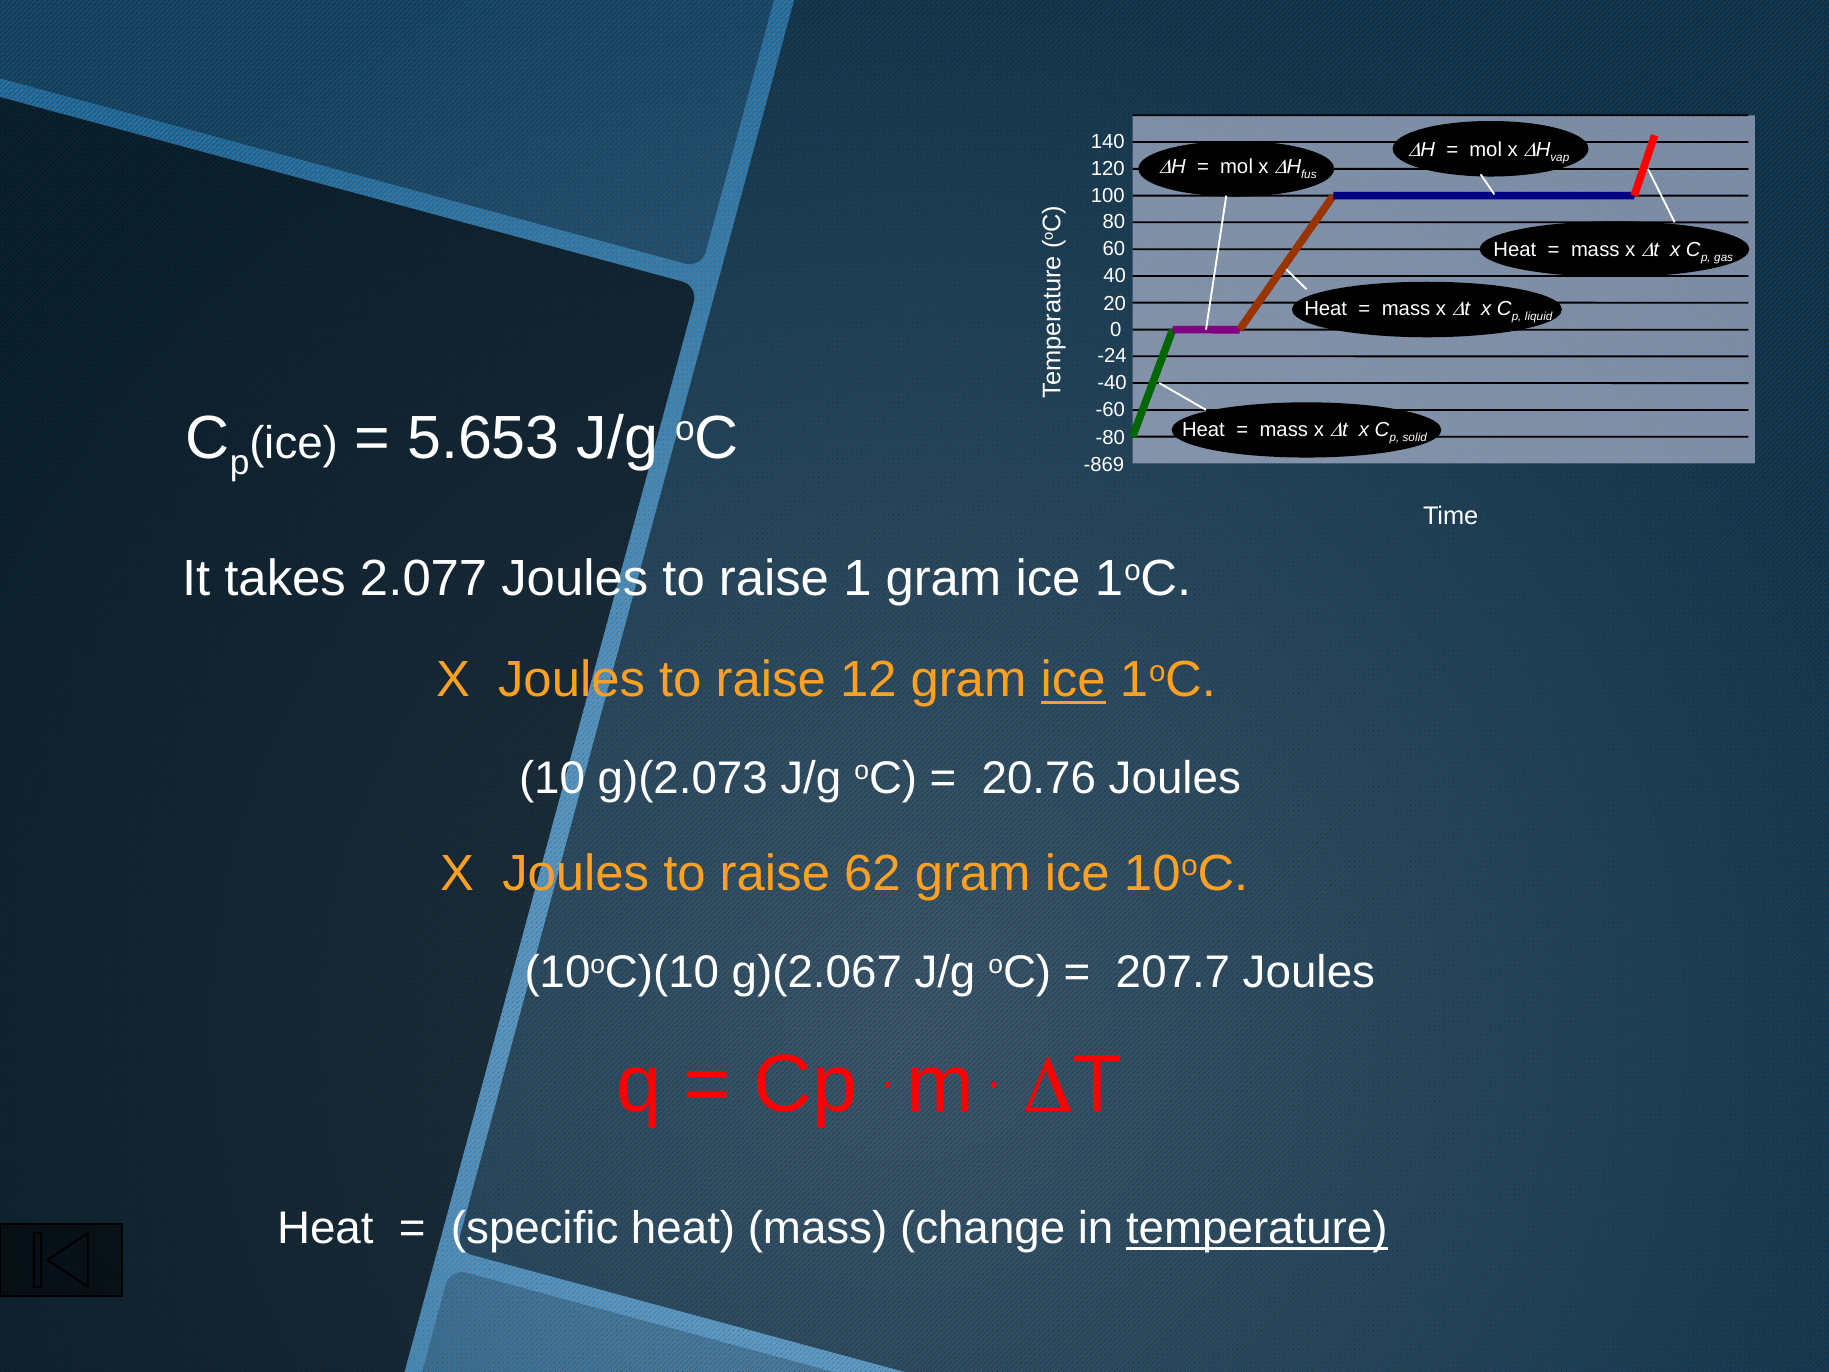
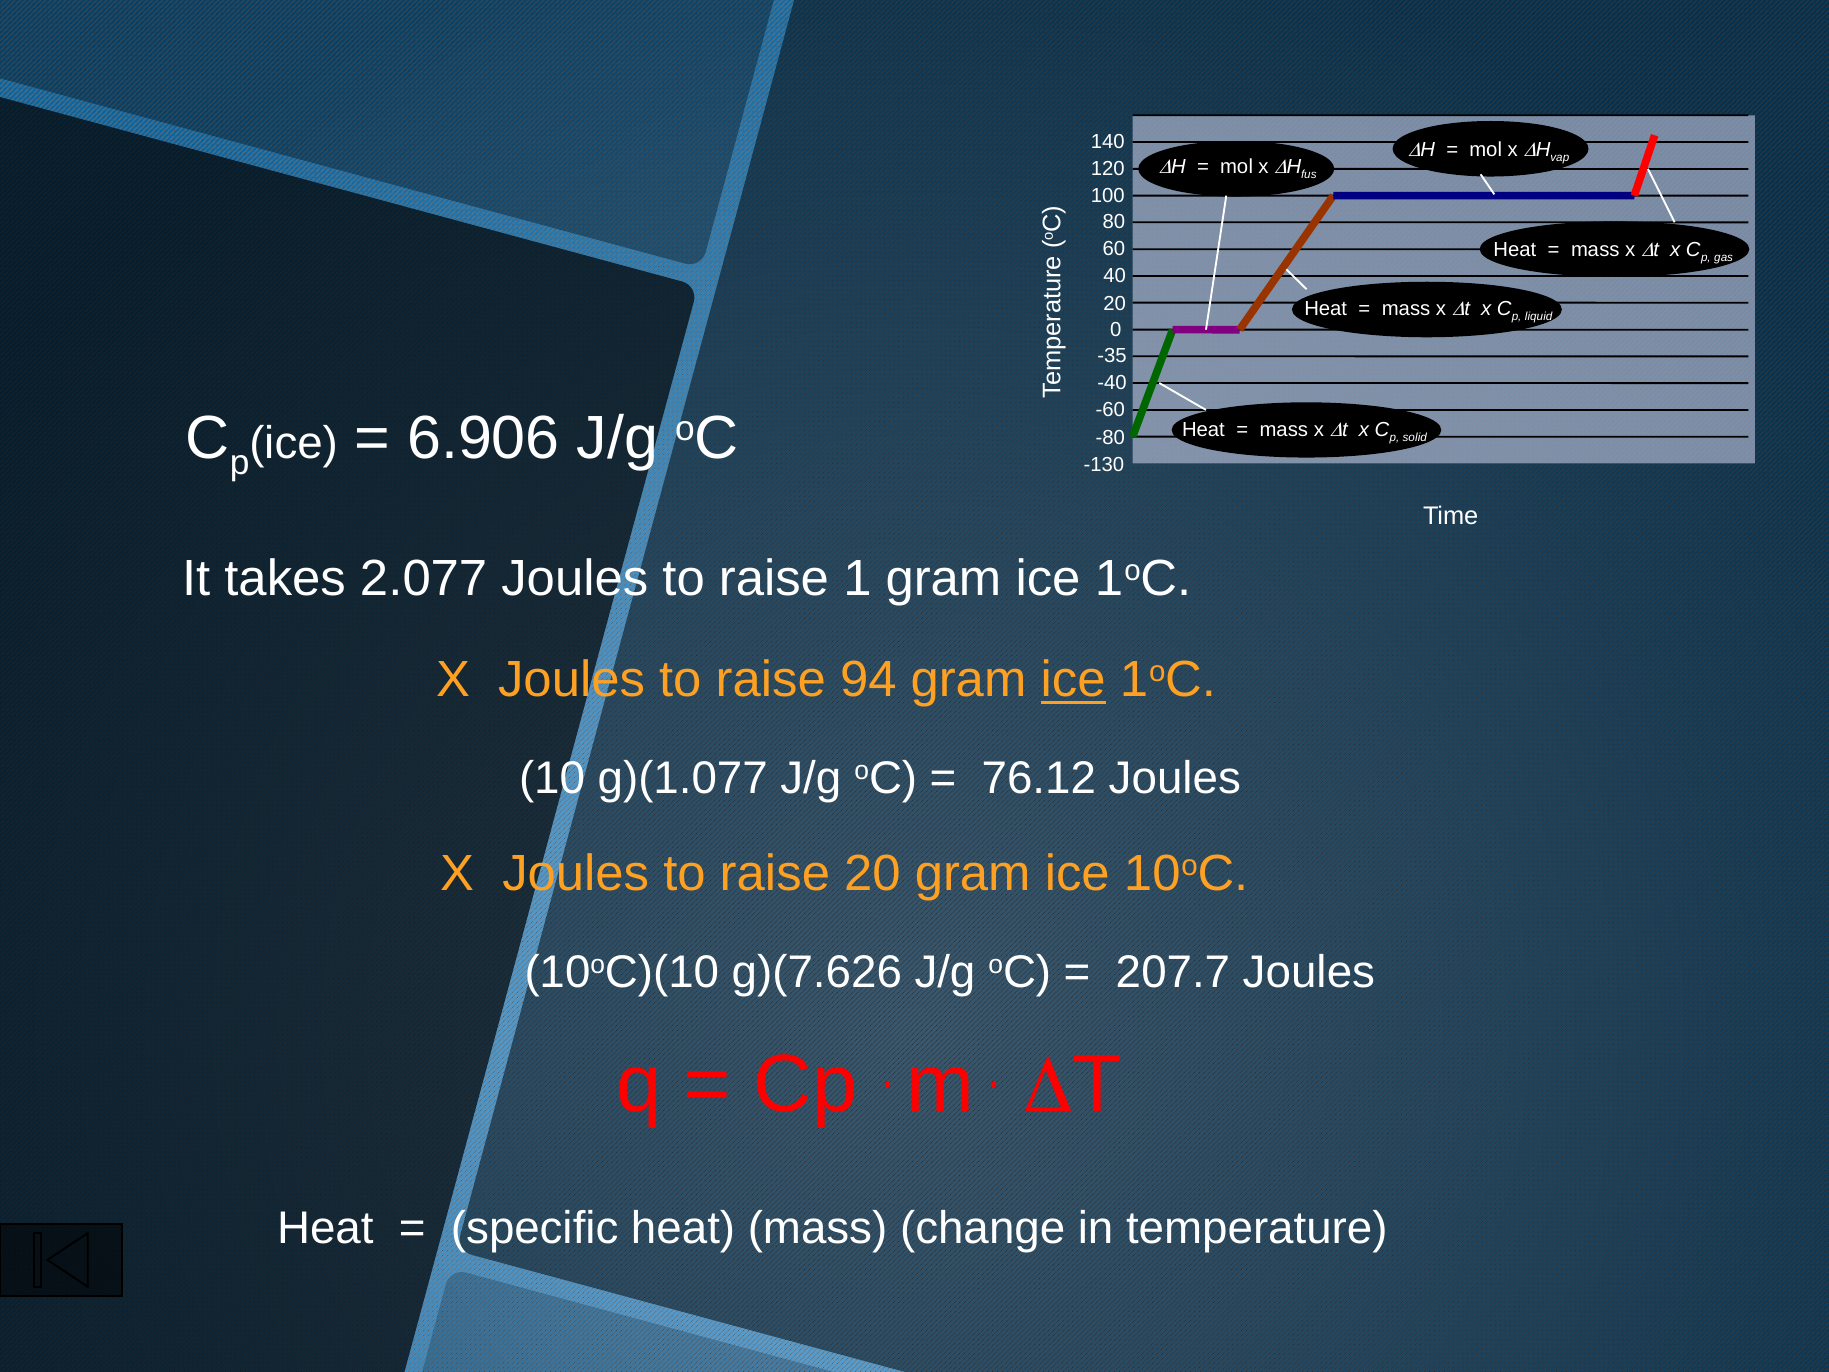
-24: -24 -> -35 (1112, 356)
5.653: 5.653 -> 6.906 (484, 439)
-869: -869 -> -130 (1104, 465)
12: 12 -> 94 (868, 680)
g)(2.073: g)(2.073 -> g)(1.077 (683, 778)
20.76: 20.76 -> 76.12 (1039, 778)
raise 62: 62 -> 20 (872, 874)
g)(2.067: g)(2.067 -> g)(7.626 (817, 972)
temperature underline: present -> none (1257, 1228)
